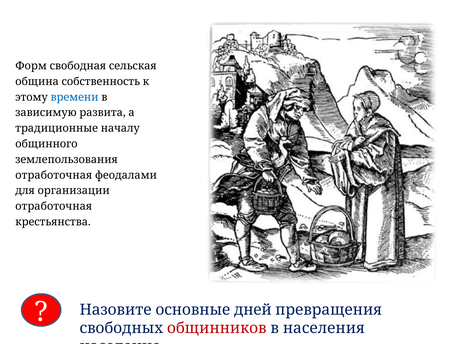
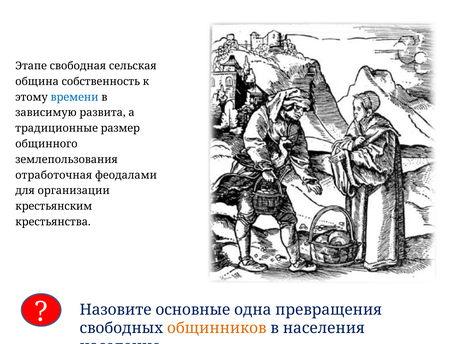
Форм: Форм -> Этапе (31, 66)
началу: началу -> размер (120, 128)
отработочная: отработочная -> крестьянским (54, 206)
дней: дней -> одна (253, 309)
общинников colour: red -> orange (217, 328)
